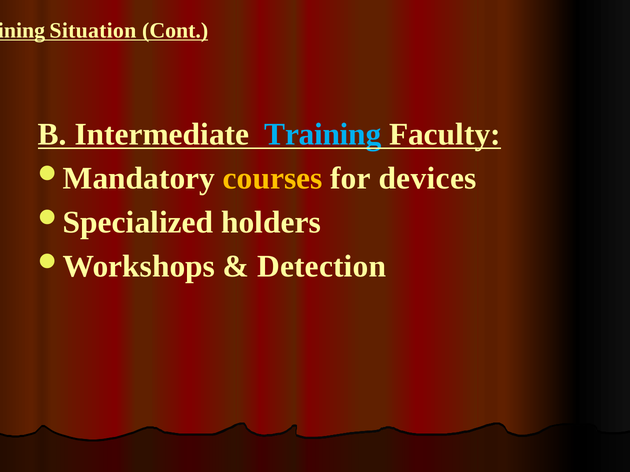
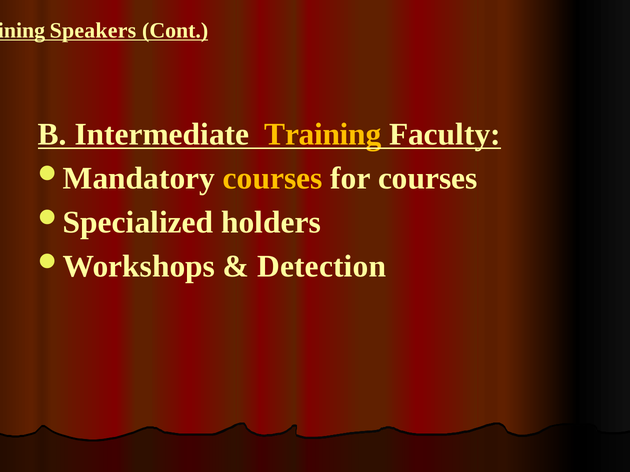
Situation: Situation -> Speakers (93, 30)
Training colour: light blue -> yellow (323, 135)
for devices: devices -> courses (428, 179)
